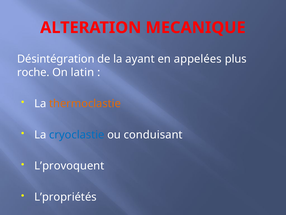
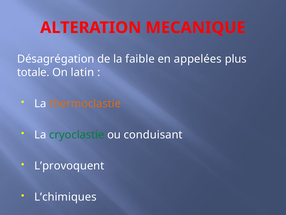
Désintégration: Désintégration -> Désagrégation (56, 59)
ayant: ayant -> faible (140, 59)
roche: roche -> totale (33, 72)
cryoclastie colour: blue -> green (77, 134)
L’propriétés: L’propriétés -> L’chimiques (65, 197)
